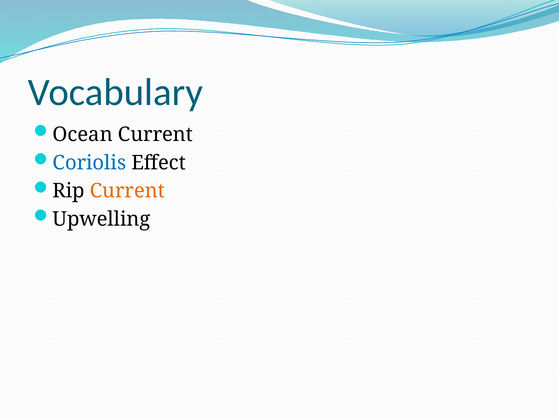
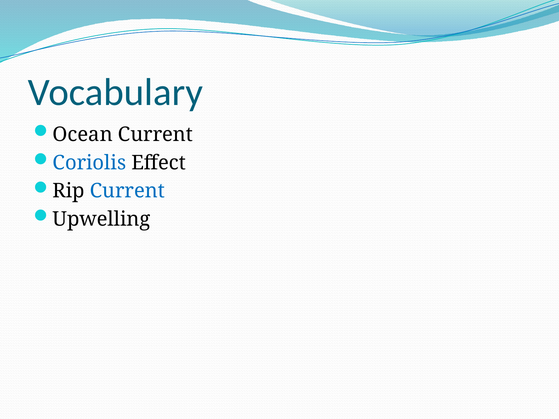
Current colour: orange -> blue (128, 191)
